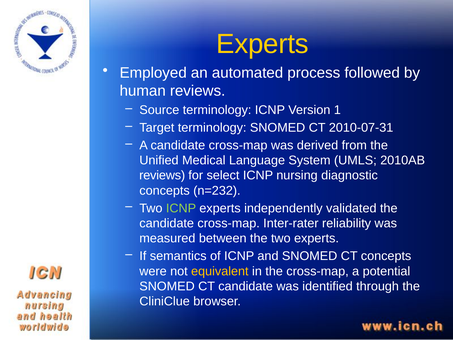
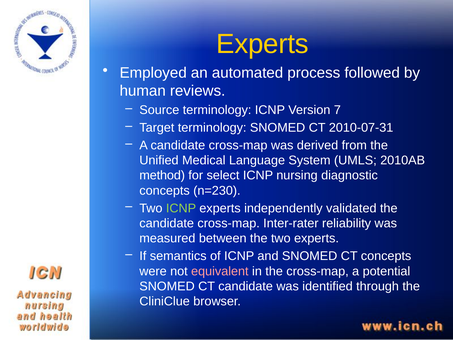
1: 1 -> 7 (337, 110)
reviews: reviews -> method (162, 175)
n=232: n=232 -> n=230 (217, 190)
equivalent colour: yellow -> pink (220, 271)
